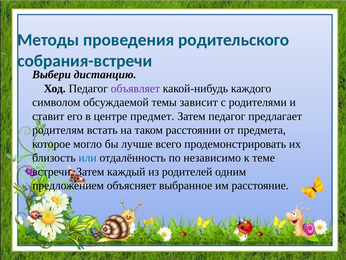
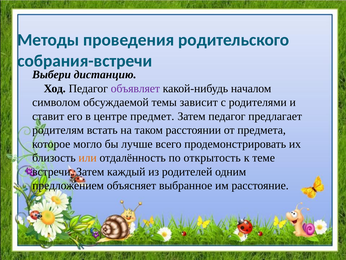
каждого: каждого -> началом (251, 88)
или colour: blue -> orange (88, 158)
независимо: независимо -> открытость (212, 158)
